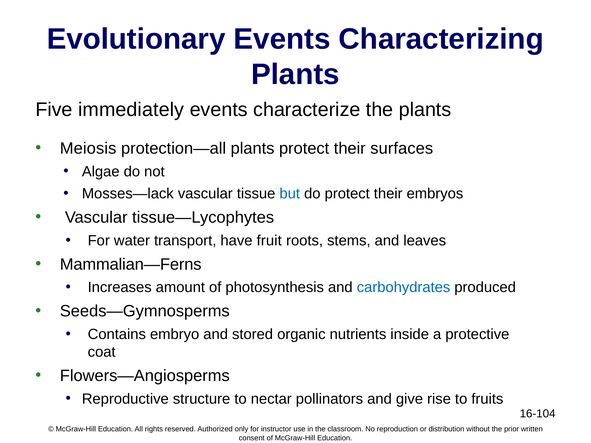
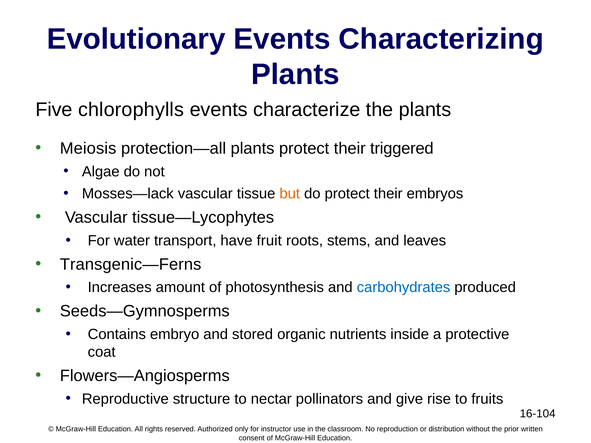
immediately: immediately -> chlorophylls (131, 110)
surfaces: surfaces -> triggered (402, 148)
but colour: blue -> orange (290, 194)
Mammalian—Ferns: Mammalian—Ferns -> Transgenic—Ferns (131, 265)
